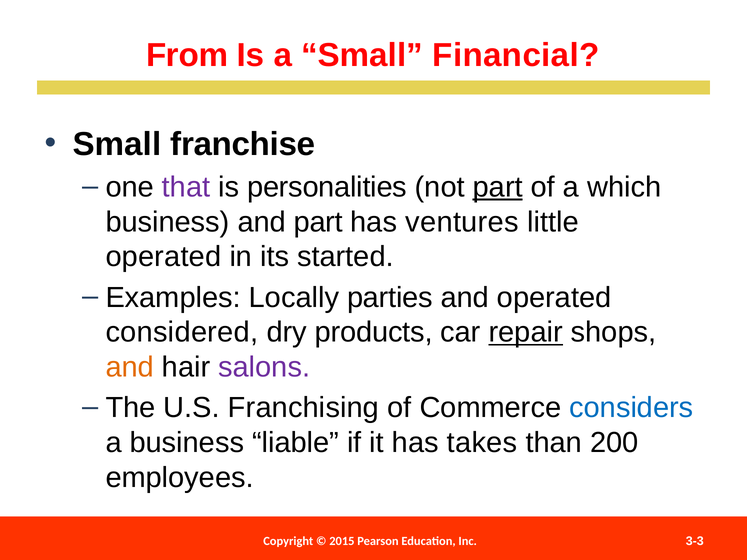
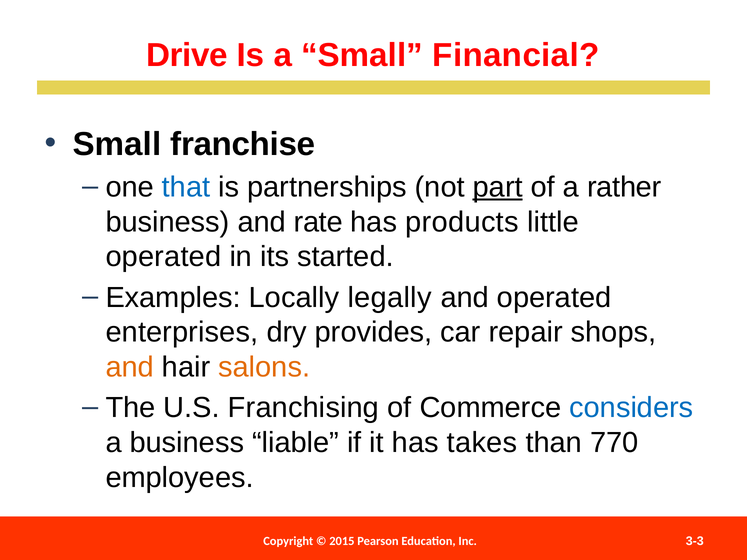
From: From -> Drive (187, 55)
that colour: purple -> blue (186, 187)
personalities: personalities -> partnerships (327, 187)
which: which -> rather (624, 187)
and part: part -> rate (318, 222)
ventures: ventures -> products (462, 222)
parties: parties -> legally (390, 298)
considered: considered -> enterprises (182, 333)
products: products -> provides (374, 333)
repair underline: present -> none (526, 333)
salons colour: purple -> orange (264, 367)
200: 200 -> 770 (614, 443)
